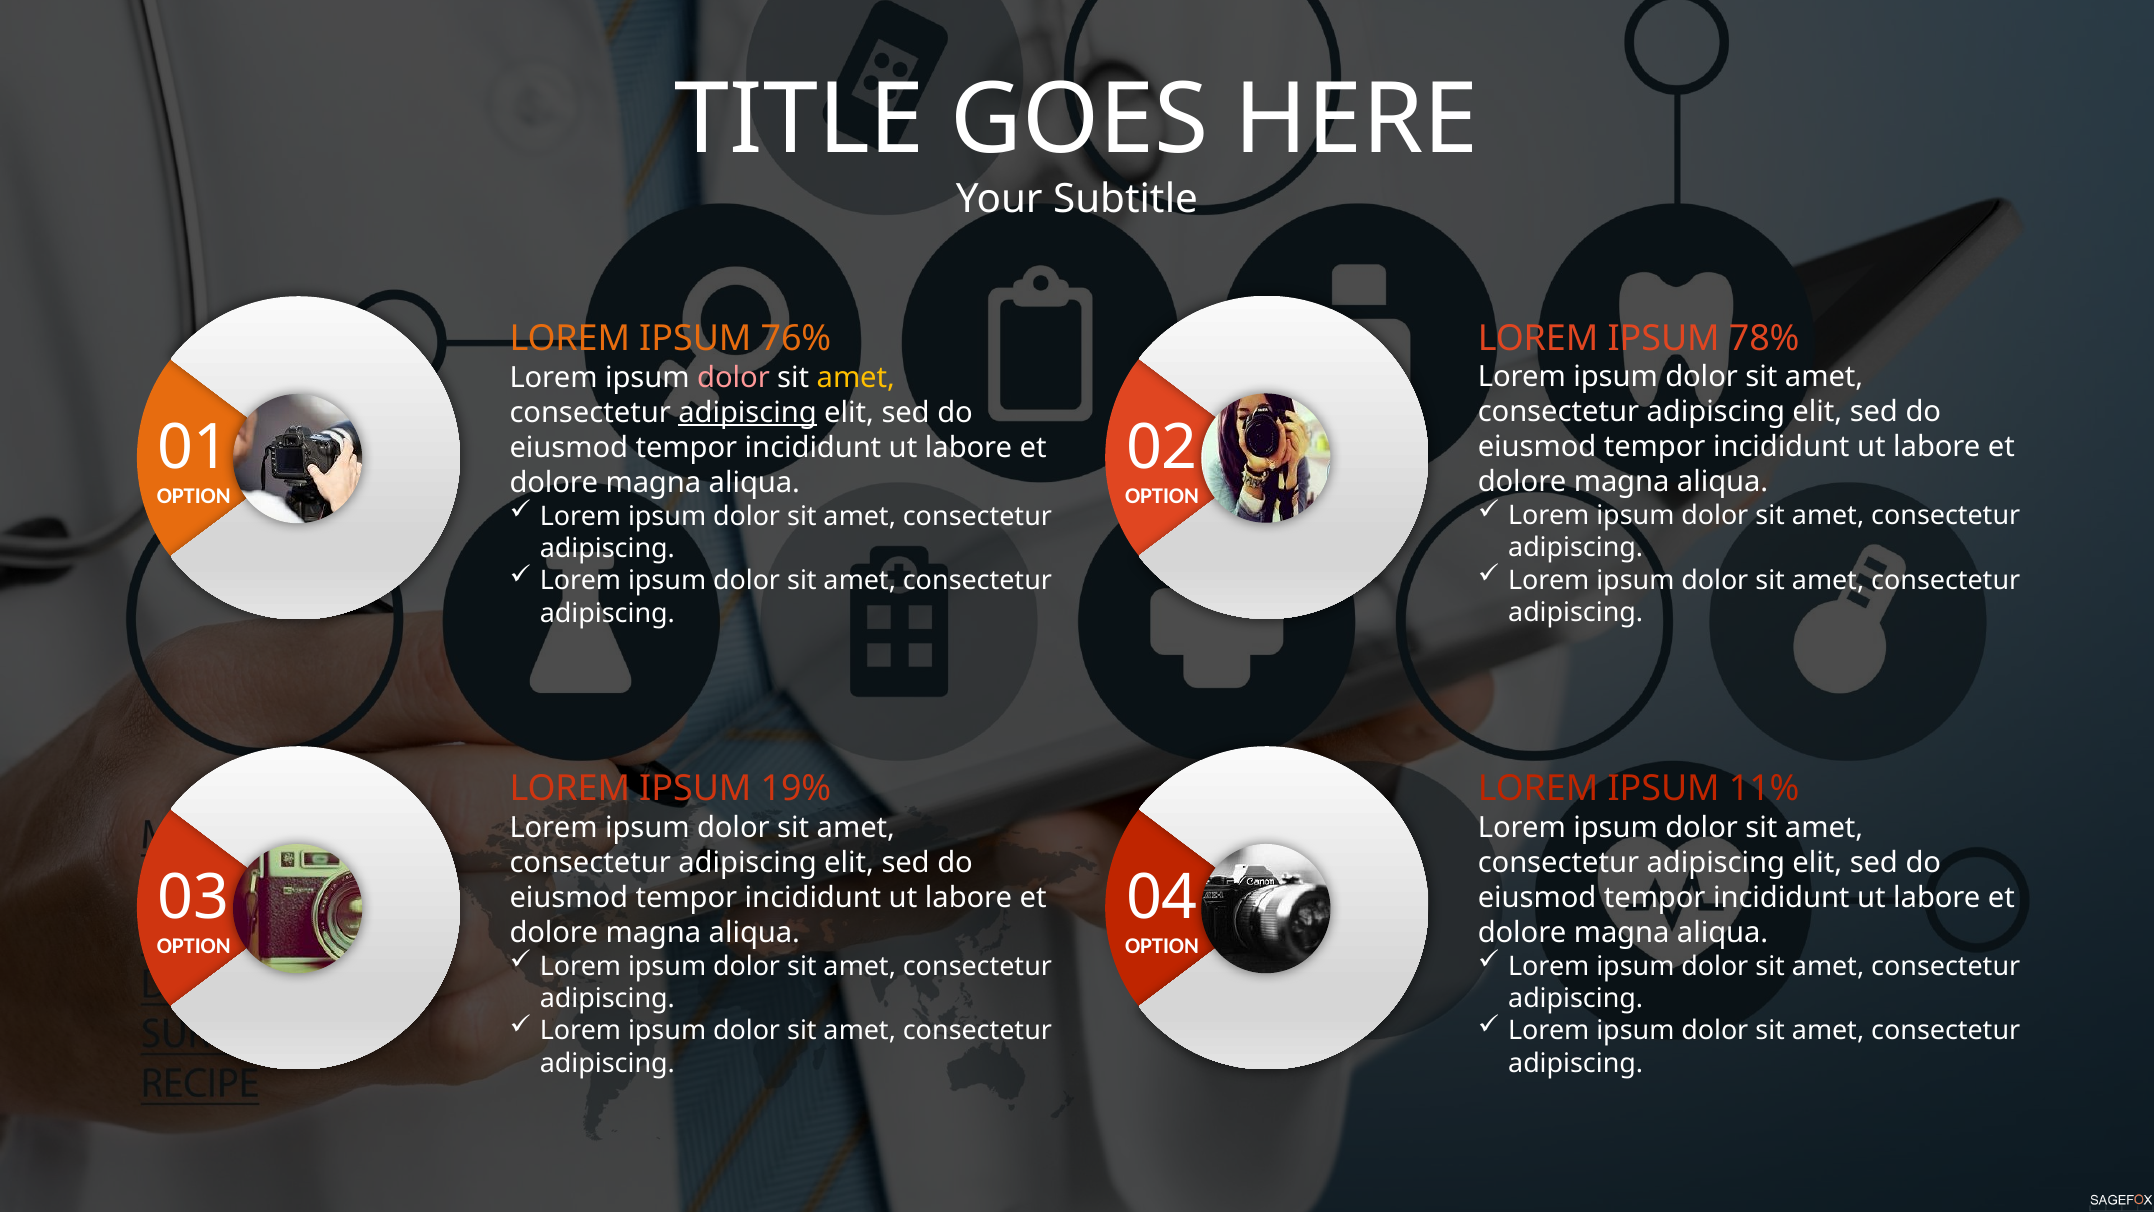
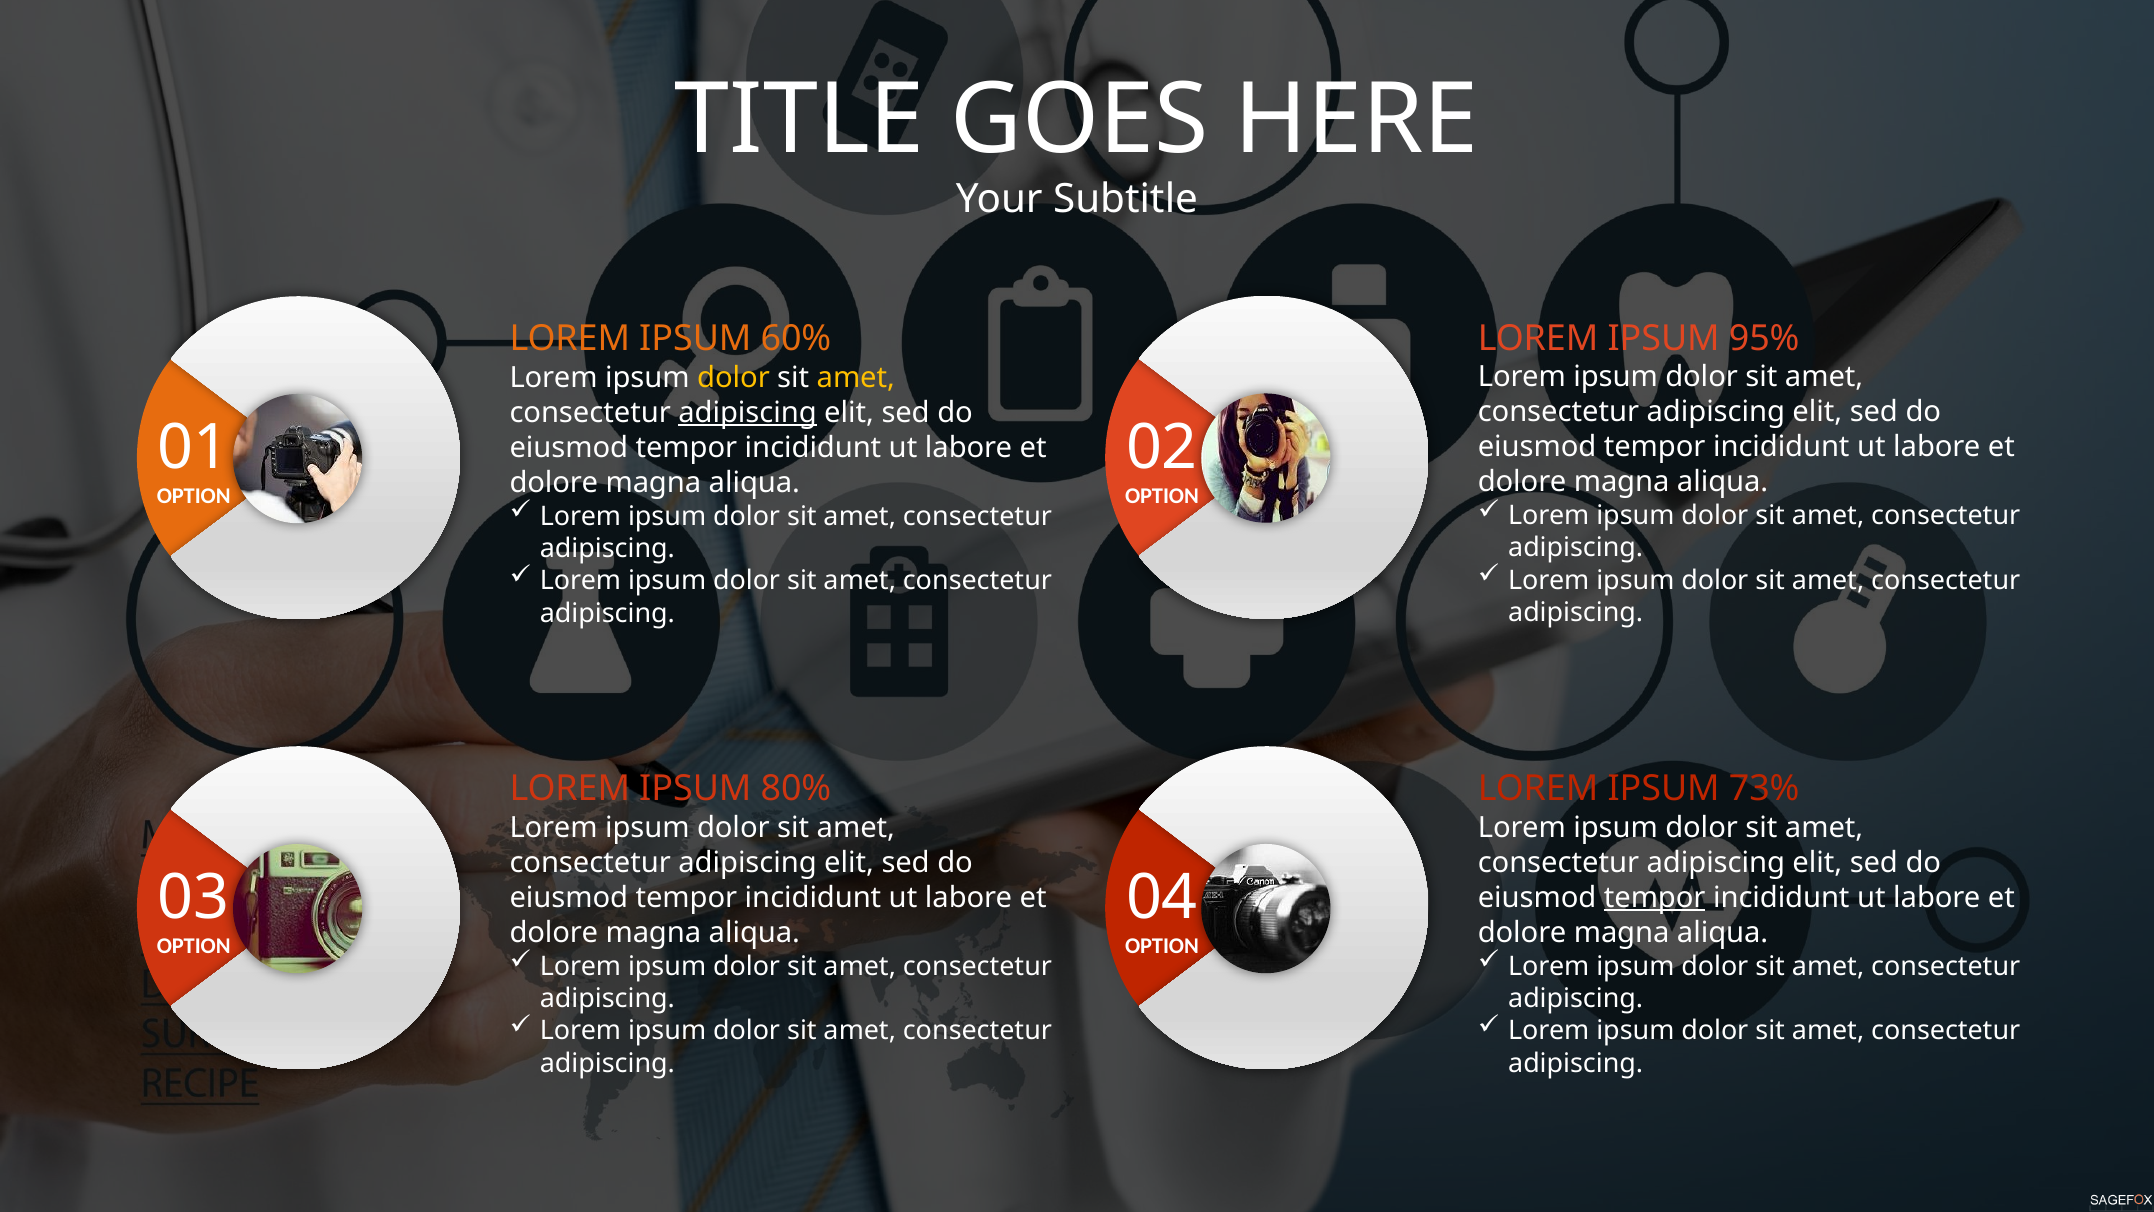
78%: 78% -> 95% (1764, 338)
76%: 76% -> 60% (796, 339)
dolor colour: pink -> yellow (733, 377)
19%: 19% -> 80% (796, 789)
11%: 11% -> 73% (1764, 789)
tempor underline: none -> present (1655, 897)
